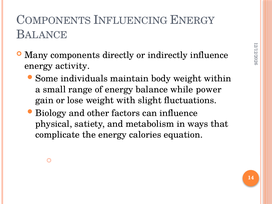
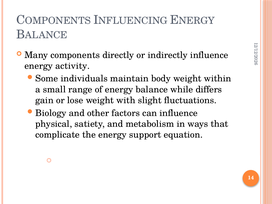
power: power -> differs (209, 89)
calories: calories -> support (145, 135)
